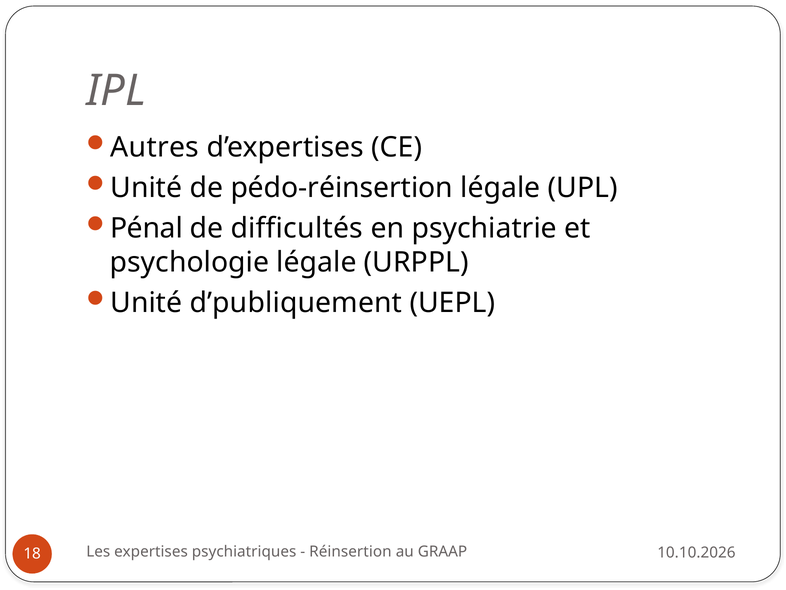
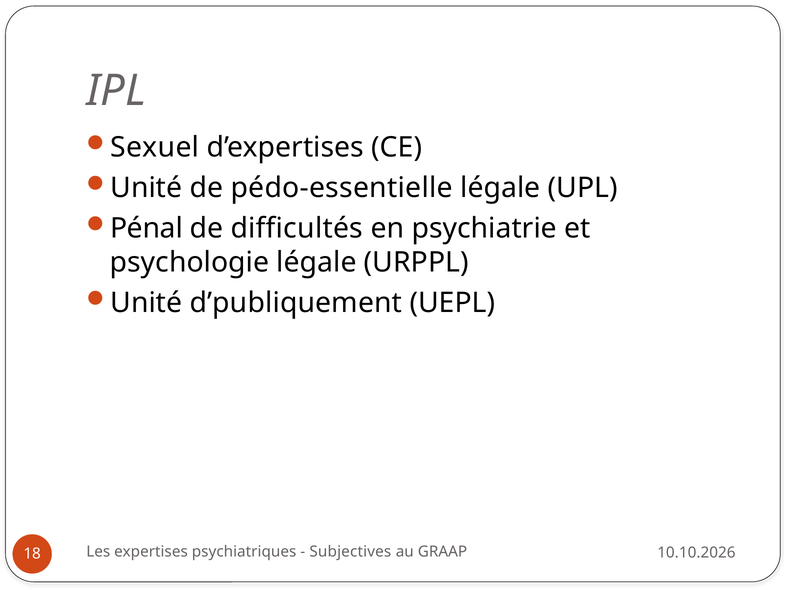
Autres: Autres -> Sexuel (155, 147)
pédo-réinsertion: pédo-réinsertion -> pédo-essentielle (342, 188)
Réinsertion: Réinsertion -> Subjectives (350, 551)
